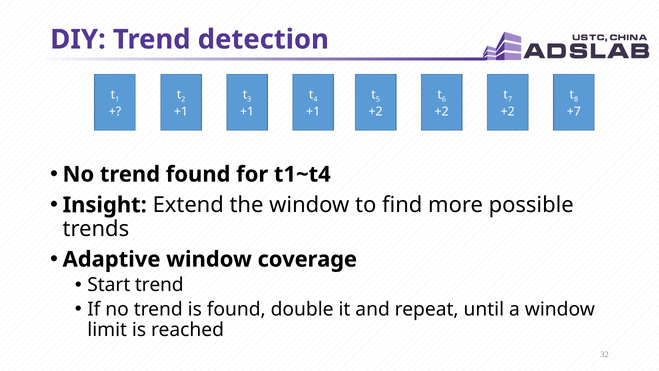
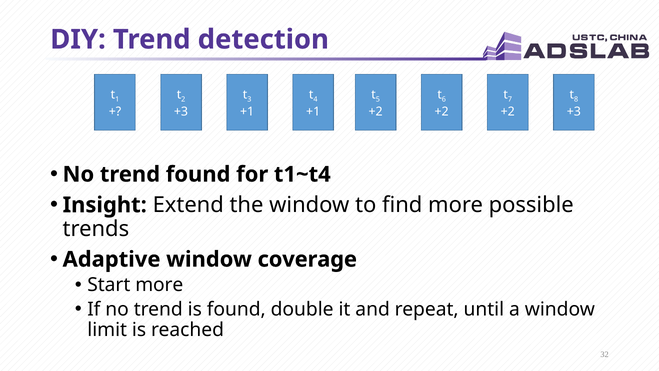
+1: +1 -> +3 (181, 111)
+7: +7 -> +3 (574, 111)
Start trend: trend -> more (159, 285)
